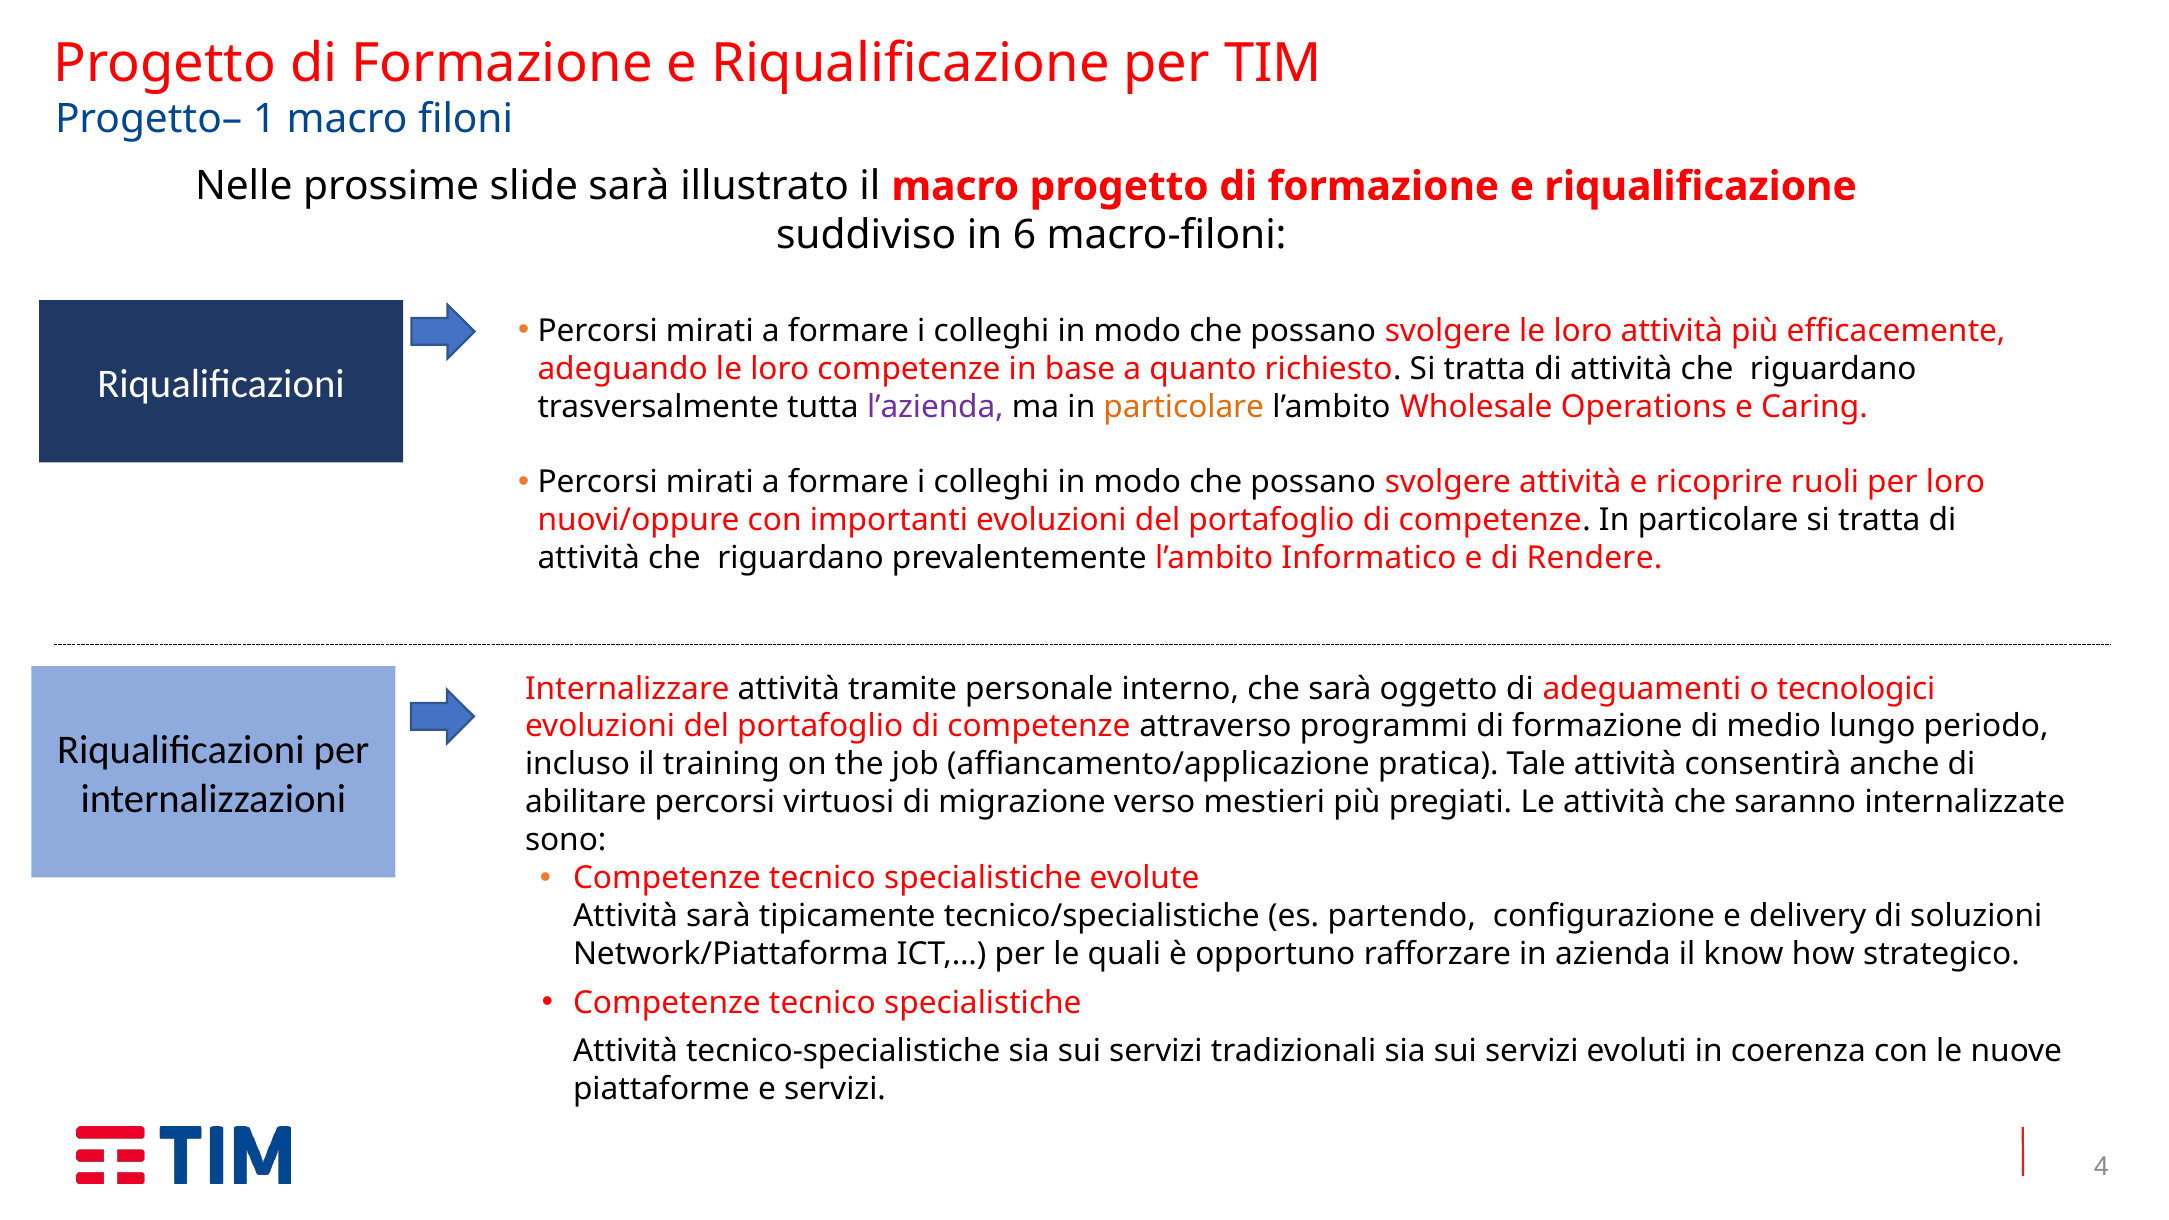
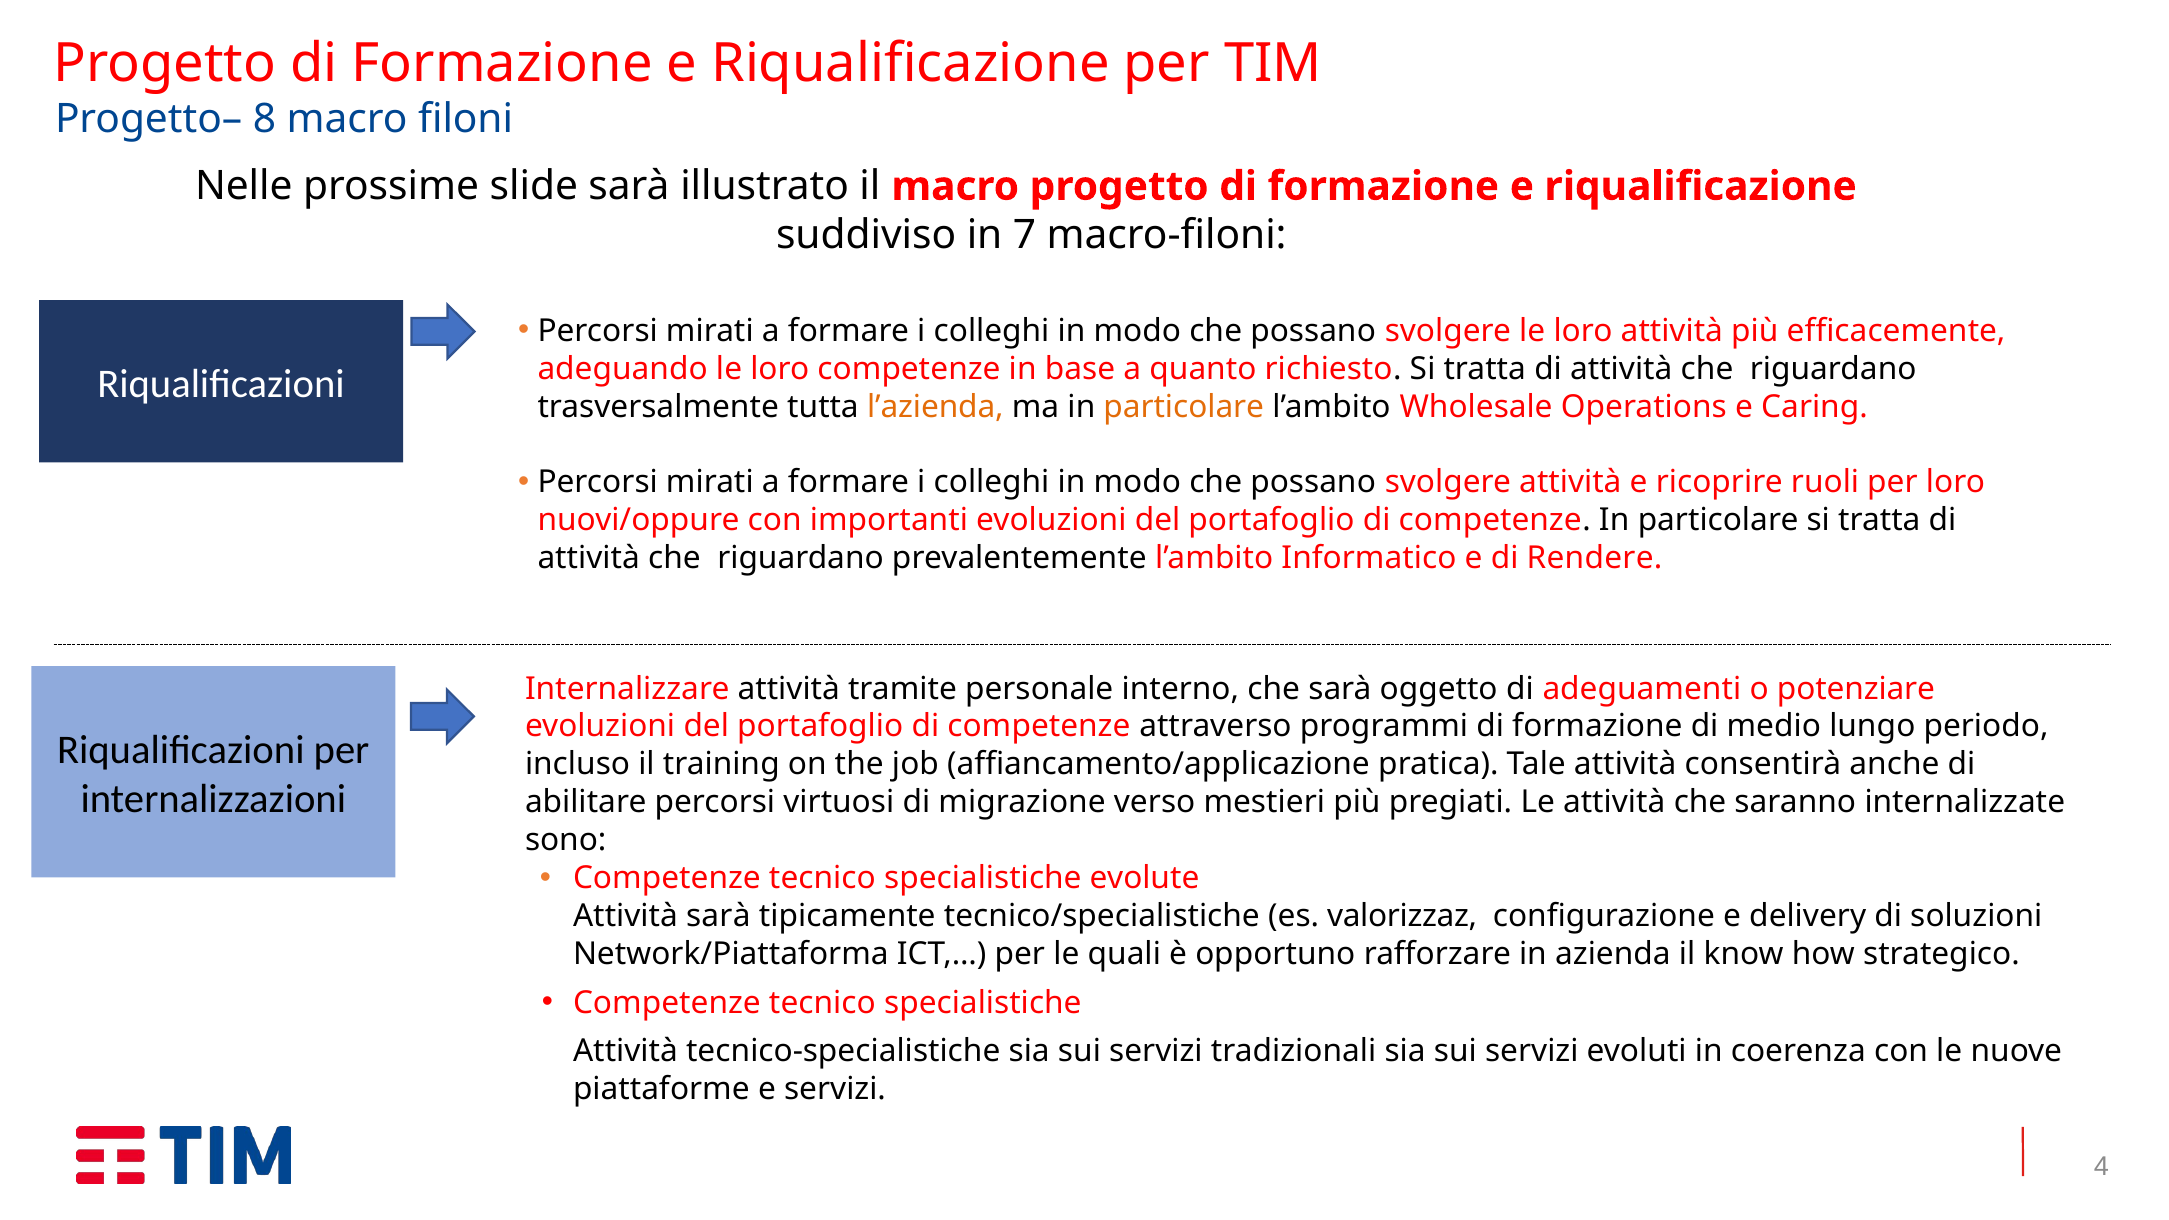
1: 1 -> 8 (264, 119)
6: 6 -> 7 (1025, 235)
l’azienda colour: purple -> orange (935, 407)
tecnologici: tecnologici -> potenziare (1856, 689)
partendo: partendo -> valorizzaz (1402, 916)
